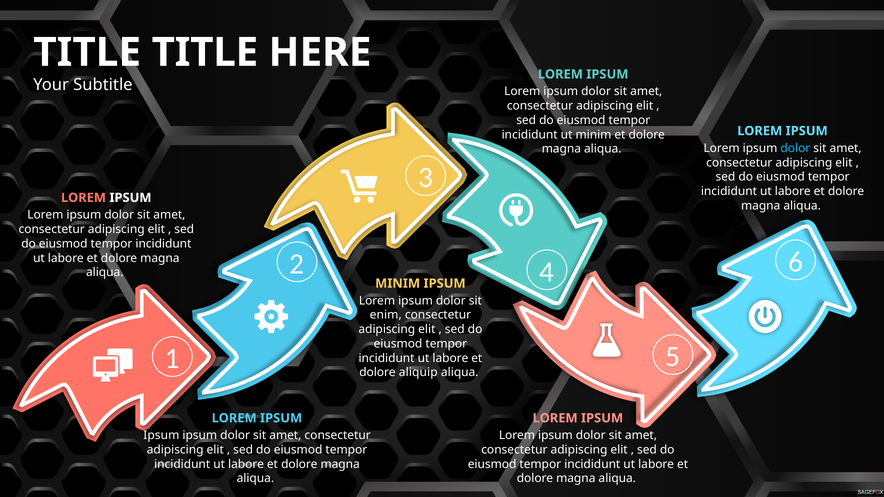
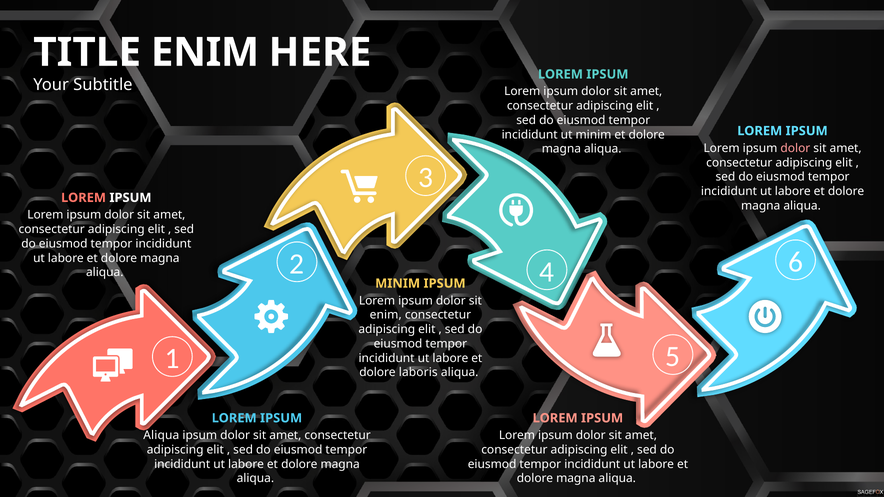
TITLE: TITLE -> ENIM (205, 52)
dolor colour: light blue -> pink (795, 148)
aliquip: aliquip -> laboris (418, 373)
Ipsum: Ipsum -> Aliqua (161, 436)
